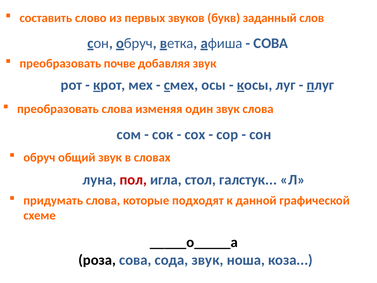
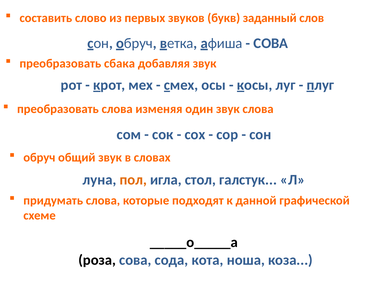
почве: почве -> сбака (119, 63)
пол colour: red -> orange (133, 180)
сода звук: звук -> кота (208, 260)
